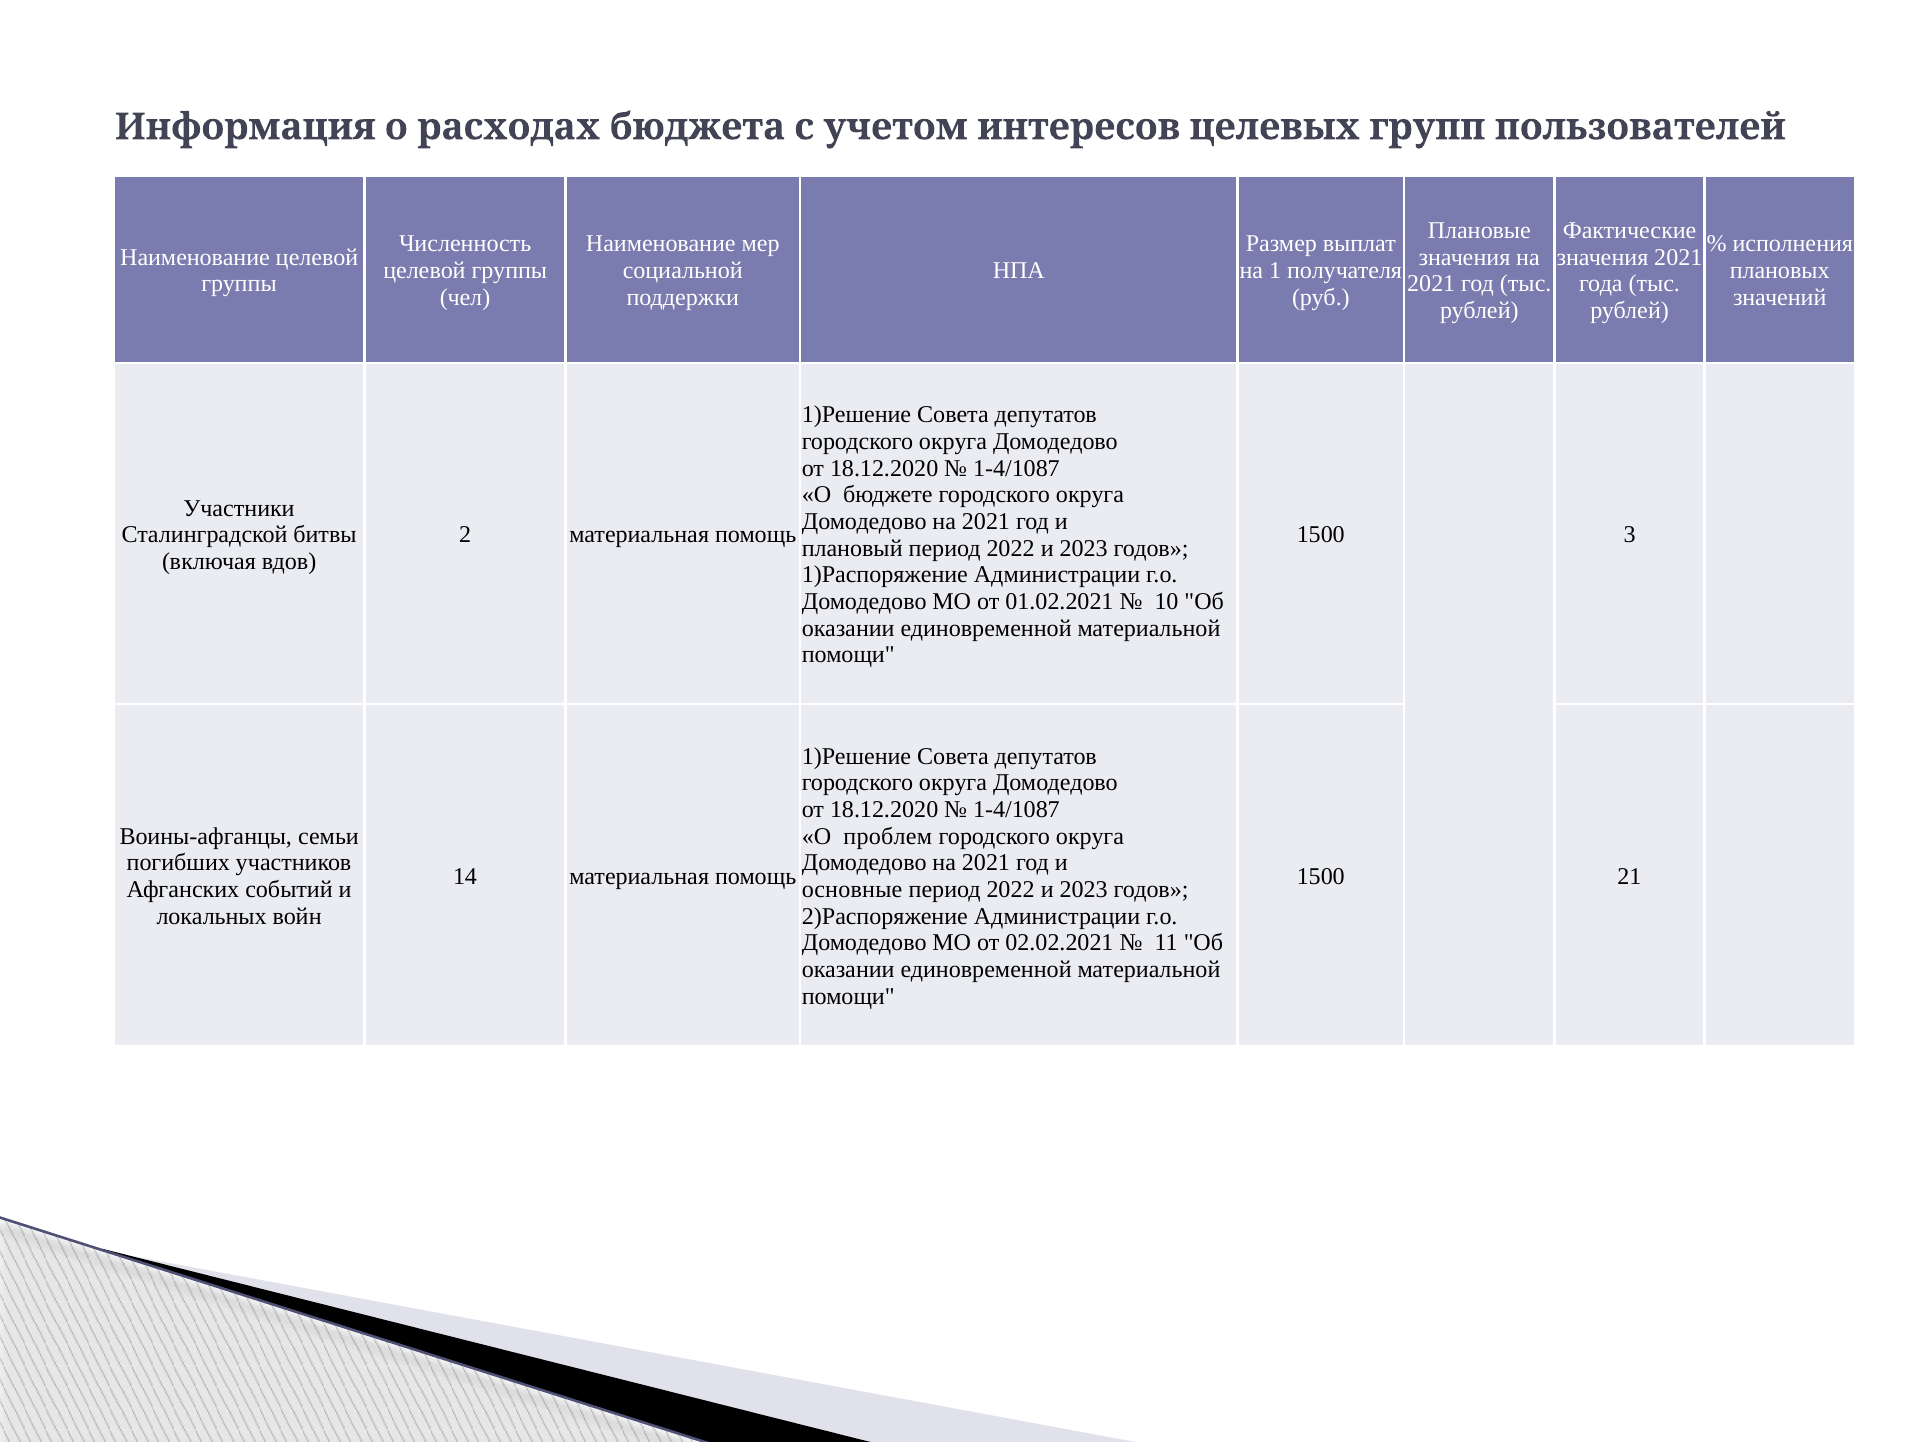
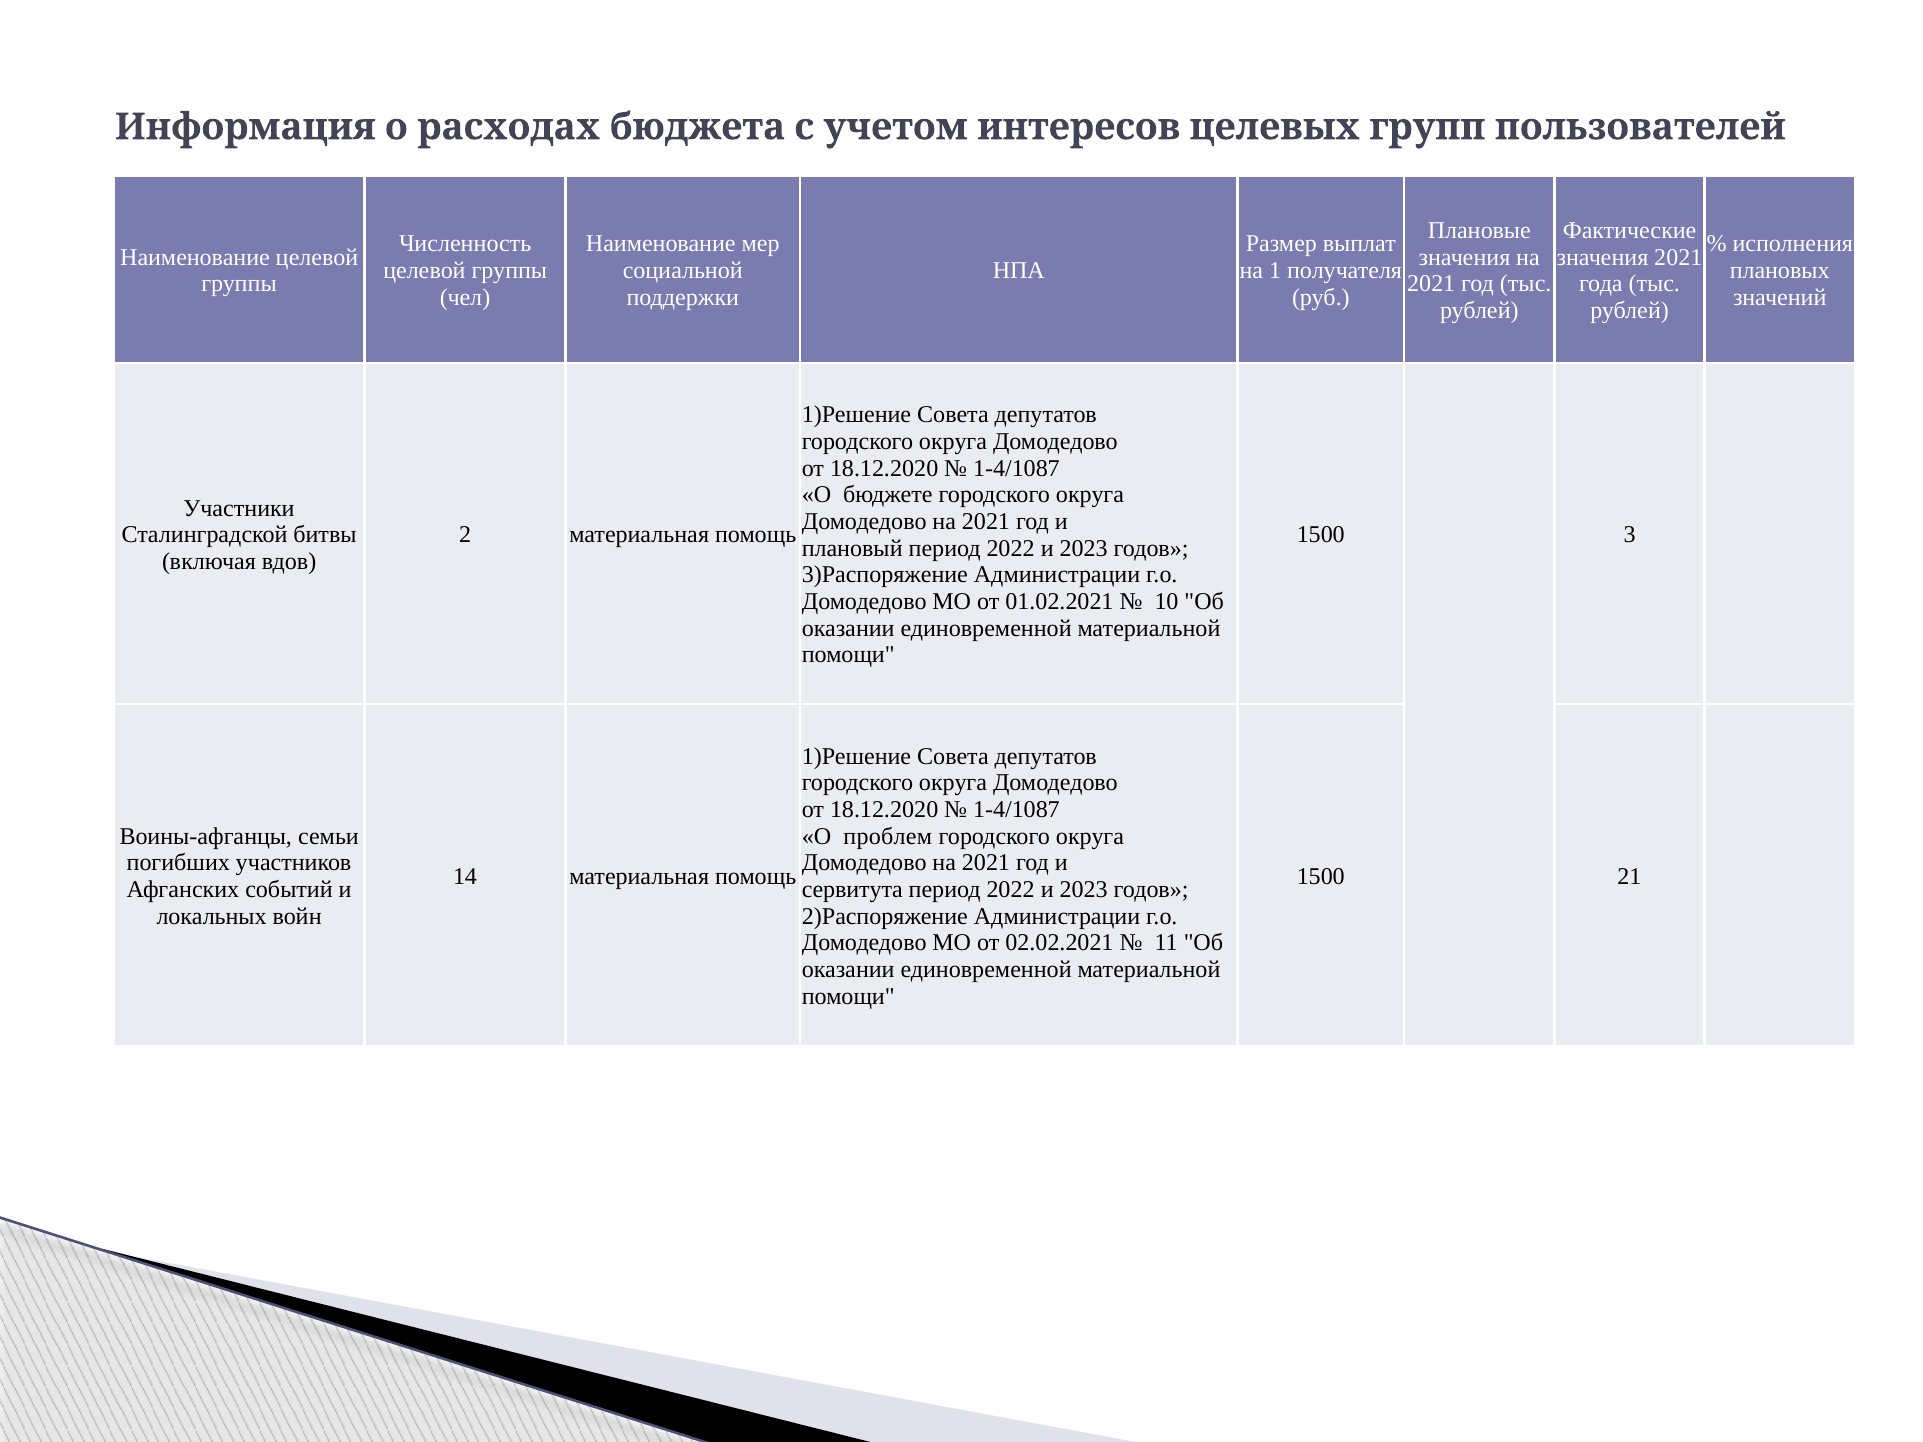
1)Распоряжение: 1)Распоряжение -> 3)Распоряжение (885, 575)
основные: основные -> сервитута (852, 890)
